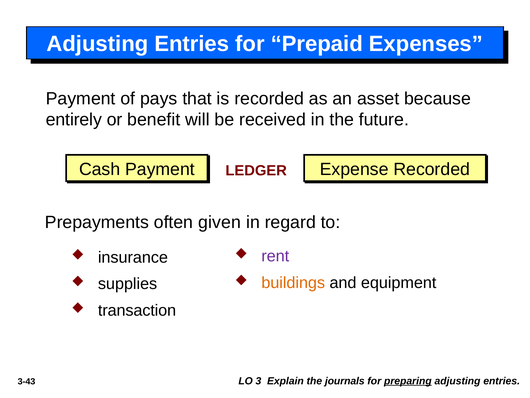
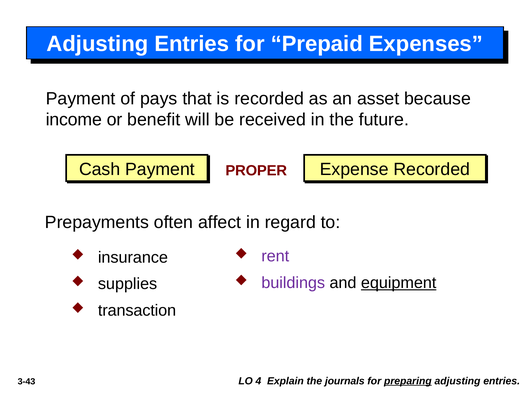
entirely: entirely -> income (74, 120)
LEDGER: LEDGER -> PROPER (256, 171)
given: given -> affect (220, 222)
buildings colour: orange -> purple (293, 282)
equipment underline: none -> present (399, 282)
3: 3 -> 4 (258, 381)
